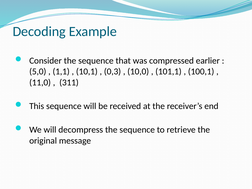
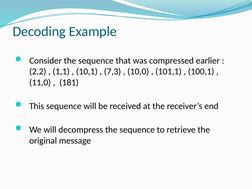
5,0: 5,0 -> 2,2 (38, 72)
0,3: 0,3 -> 7,3 (112, 72)
311: 311 -> 181 (69, 82)
